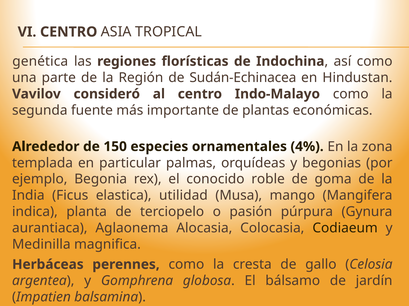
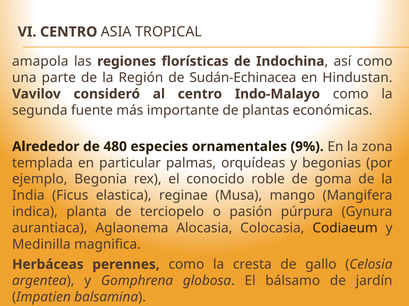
genética: genética -> amapola (40, 61)
150: 150 -> 480 (115, 147)
4%: 4% -> 9% (307, 147)
utilidad: utilidad -> reginae (183, 196)
